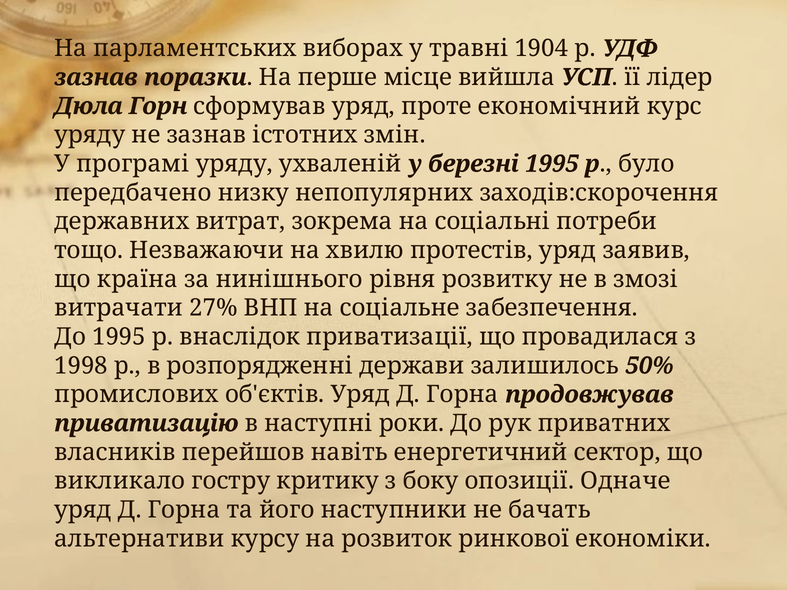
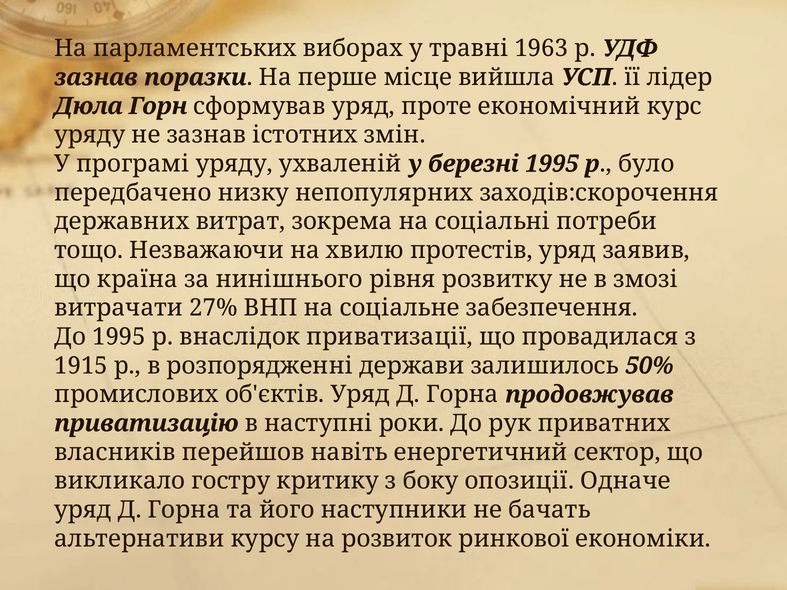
1904: 1904 -> 1963 (541, 49)
1998: 1998 -> 1915 (81, 366)
